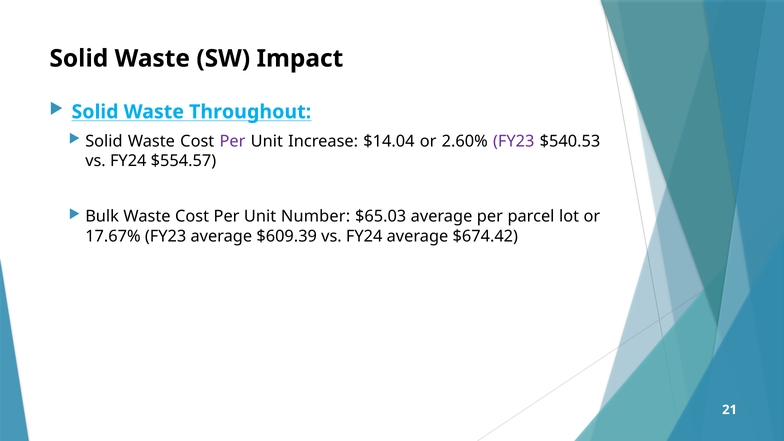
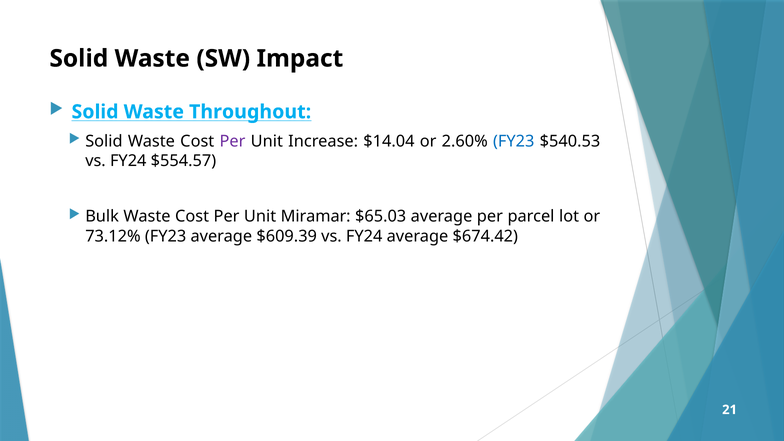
FY23 colour: purple -> blue (514, 141)
Number: Number -> Miramar (316, 217)
17.67%: 17.67% -> 73.12% (113, 236)
